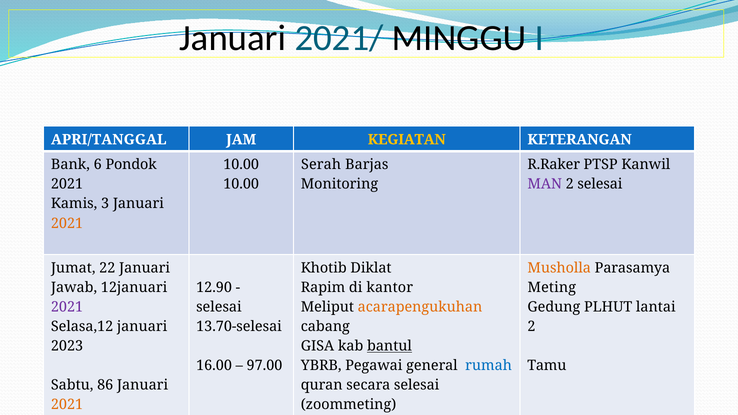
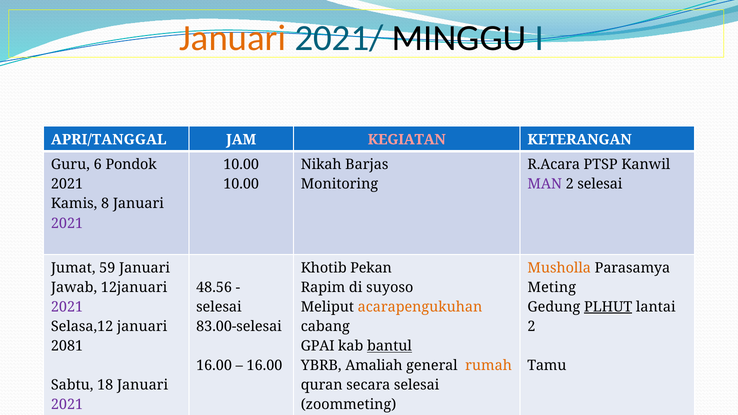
Januari colour: black -> orange (233, 38)
KEGIATAN colour: yellow -> pink (407, 140)
Bank: Bank -> Guru (70, 165)
Serah: Serah -> Nikah (321, 165)
R.Raker: R.Raker -> R.Acara (554, 165)
3: 3 -> 8 (105, 204)
2021 colour: orange -> purple (67, 223)
22: 22 -> 59 (107, 268)
Diklat: Diklat -> Pekan (371, 268)
12.90: 12.90 -> 48.56 (214, 288)
kantor: kantor -> suyoso (390, 288)
PLHUT underline: none -> present (608, 307)
13.70-selesai: 13.70-selesai -> 83.00-selesai (239, 327)
2023: 2023 -> 2081 (67, 346)
GISA: GISA -> GPAI (318, 346)
97.00: 97.00 -> 16.00 (264, 366)
Pegawai: Pegawai -> Amaliah (374, 366)
rumah colour: blue -> orange (489, 366)
86: 86 -> 18 (105, 385)
2021 colour: orange -> purple (67, 405)
